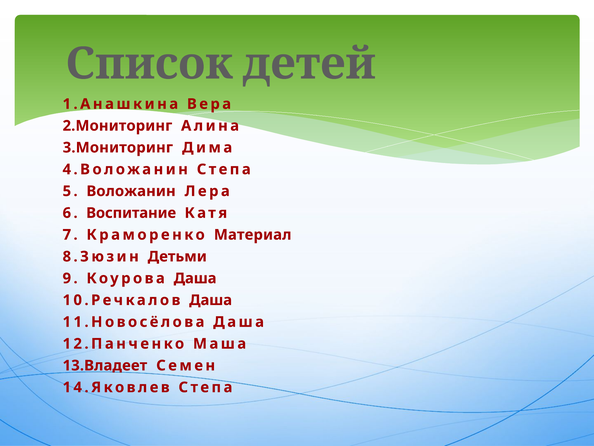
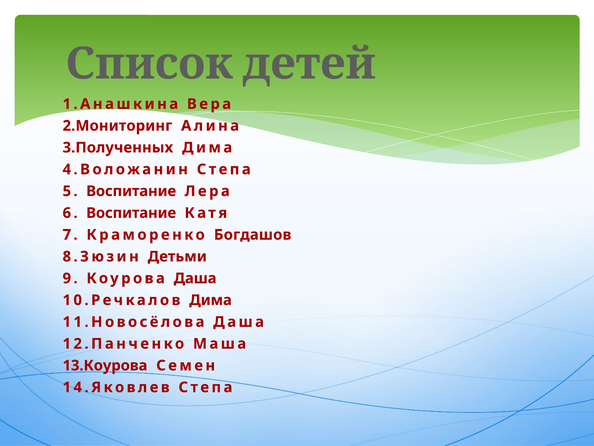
3.Мониторинг: 3.Мониторинг -> 3.Полученных (118, 147)
5 Воложанин: Воложанин -> Воспитание (131, 191)
Материал: Материал -> Богдашов (253, 235)
10.Речкалов Даша: Даша -> Дима (211, 300)
13.Владеет: 13.Владеет -> 13.Коурова (105, 365)
